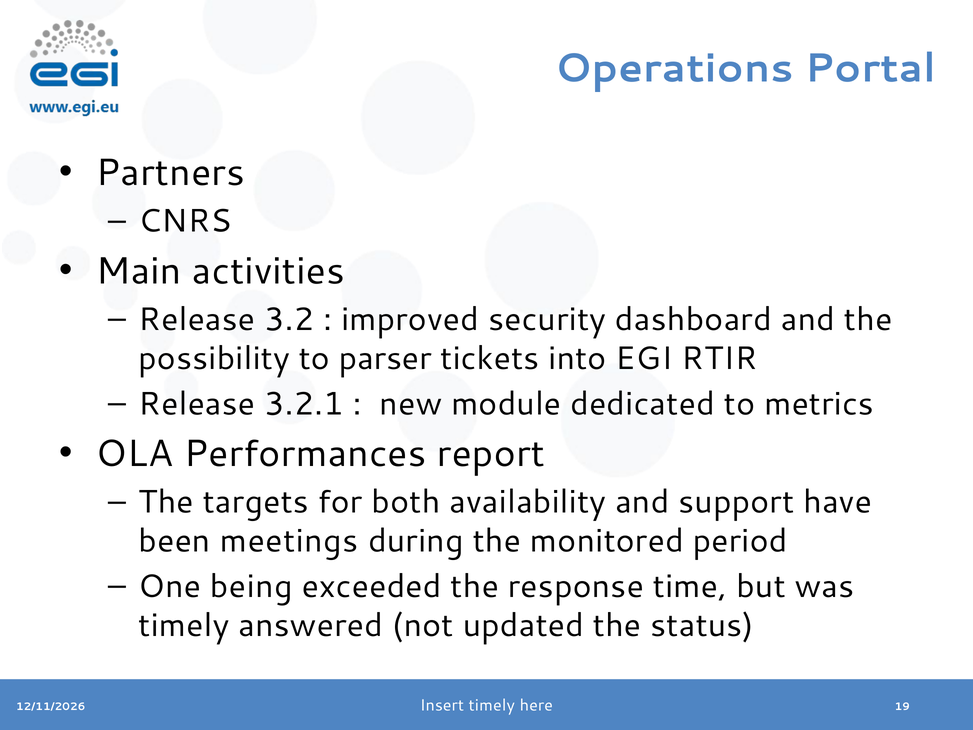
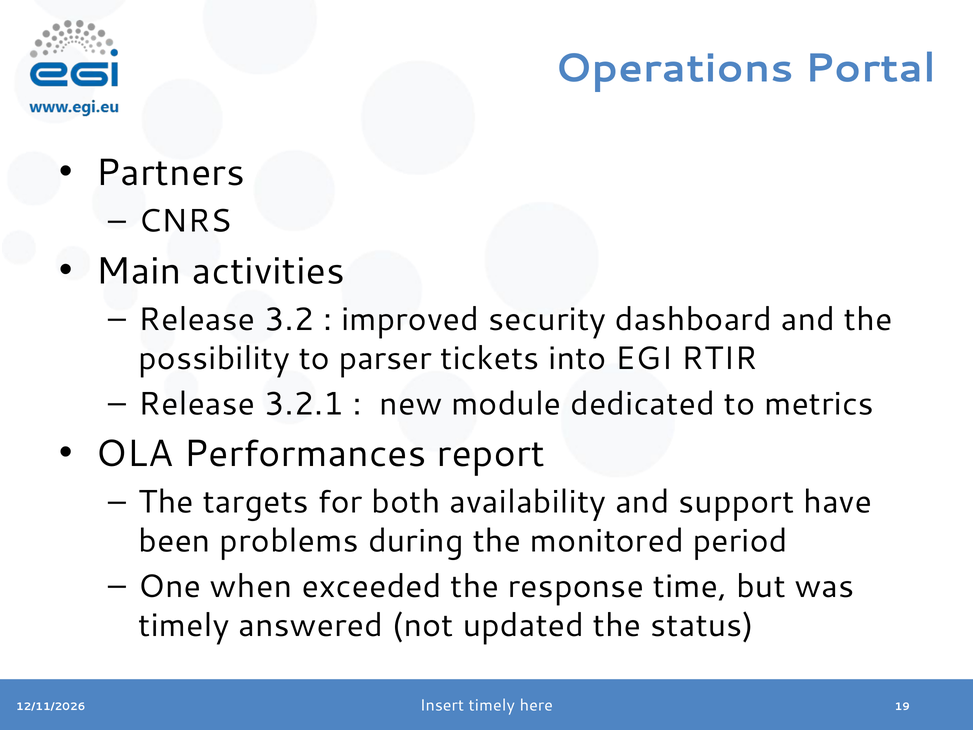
meetings: meetings -> problems (289, 541)
being: being -> when (251, 586)
